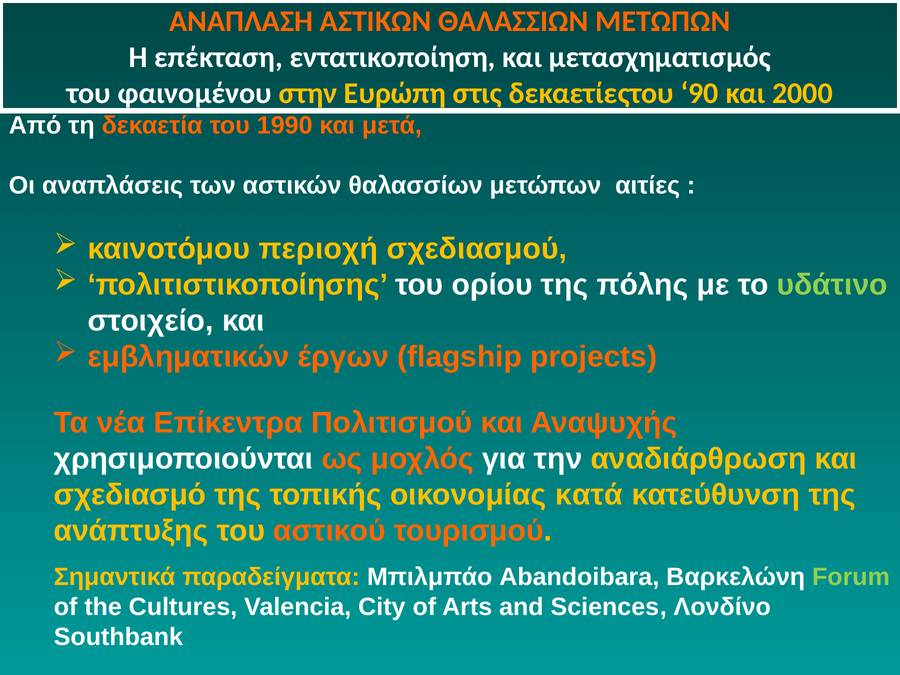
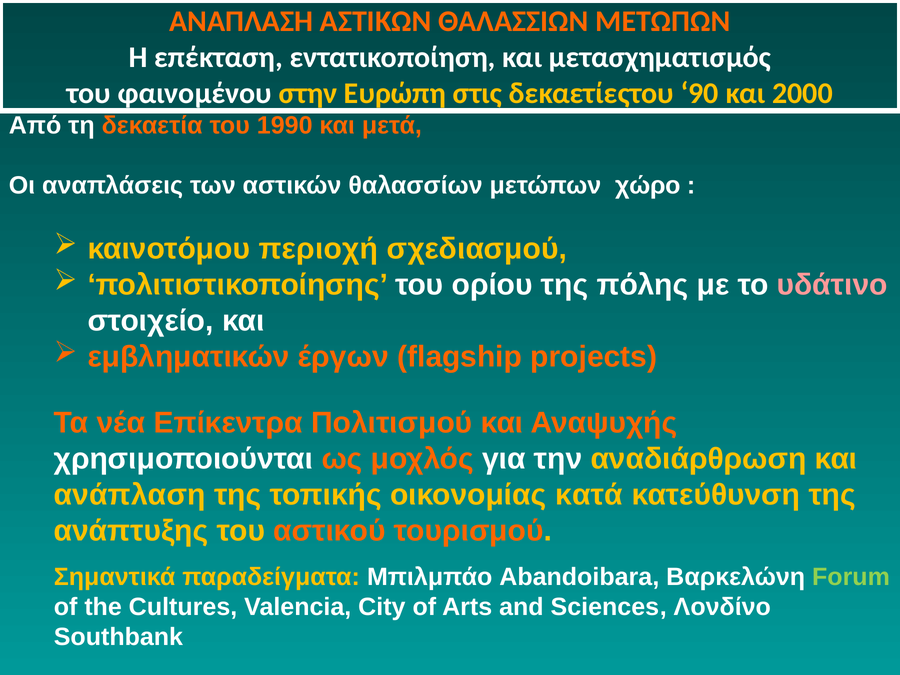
αιτίες: αιτίες -> χώρο (648, 186)
υδάτινο colour: light green -> pink (832, 285)
σχεδιασμό: σχεδιασμό -> ανάπλαση (130, 495)
